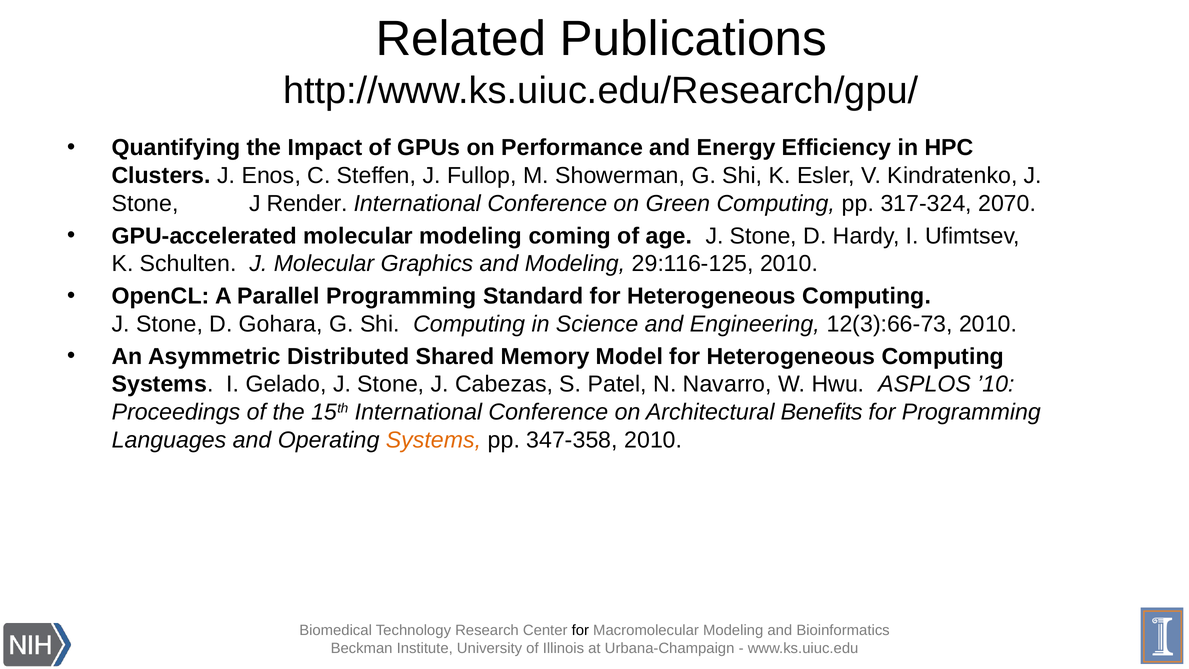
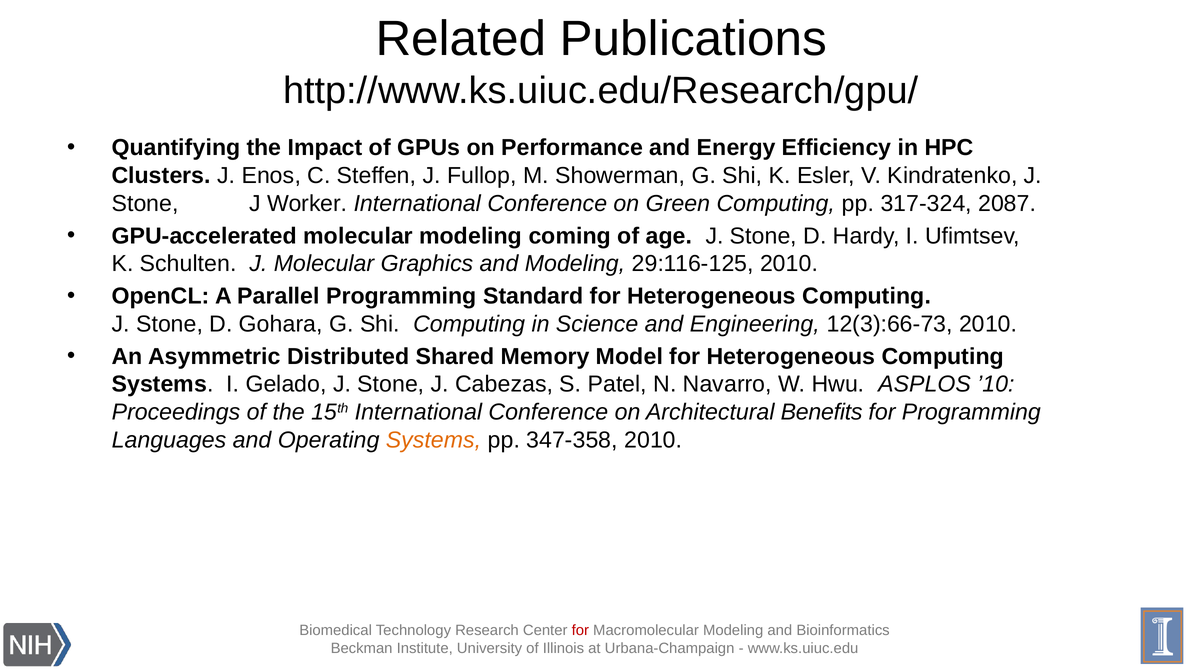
Render: Render -> Worker (307, 203)
2070: 2070 -> 2087 (1007, 203)
for colour: black -> red (580, 630)
